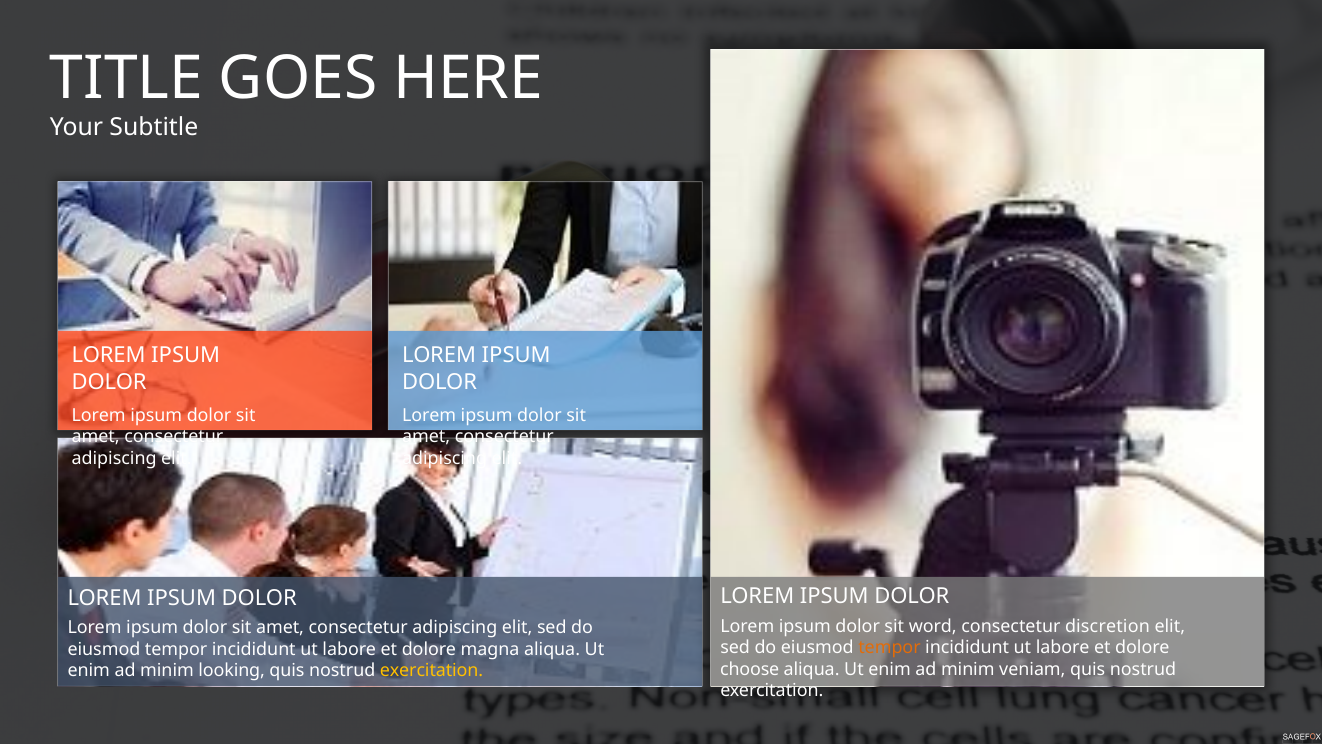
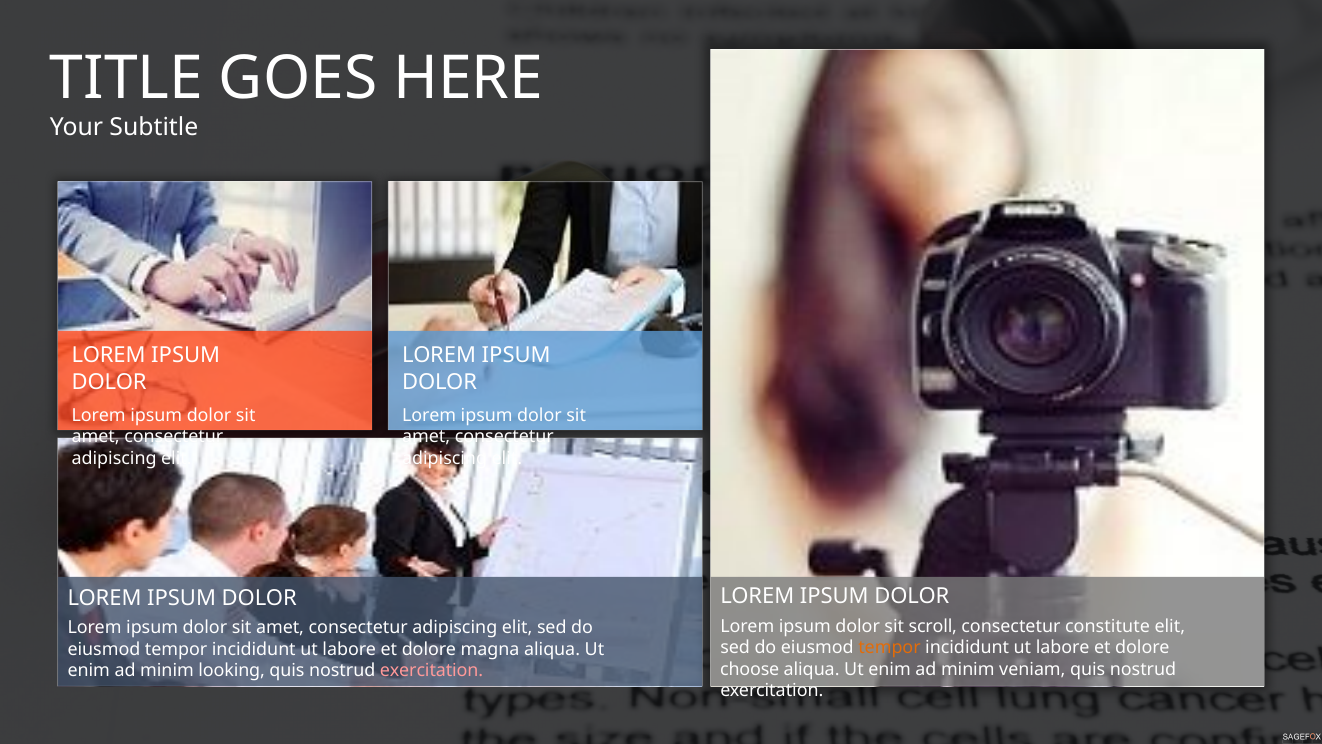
word: word -> scroll (933, 626)
discretion: discretion -> constitute (1107, 626)
exercitation colour: yellow -> pink (432, 671)
